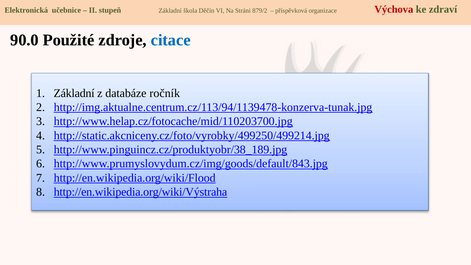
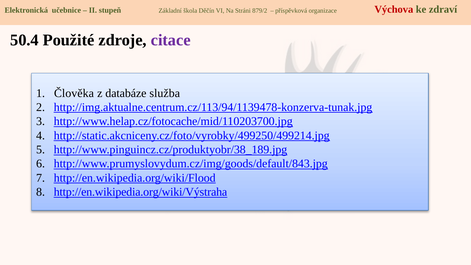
90.0: 90.0 -> 50.4 (24, 40)
citace colour: blue -> purple (171, 40)
Základní: Základní -> Člověka (74, 93)
ročník: ročník -> služba (165, 93)
